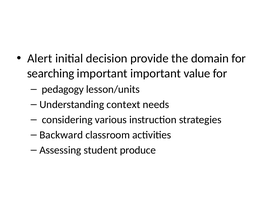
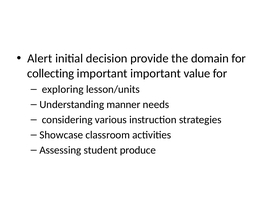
searching: searching -> collecting (51, 73)
pedagogy: pedagogy -> exploring (63, 89)
context: context -> manner (123, 105)
Backward: Backward -> Showcase (61, 135)
